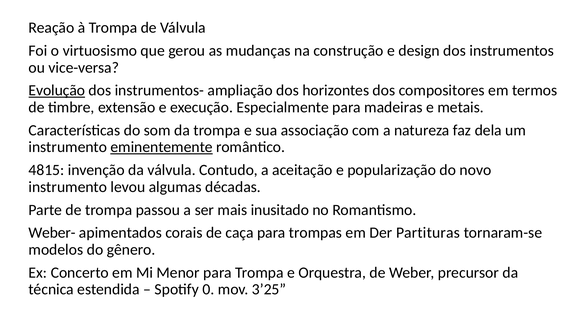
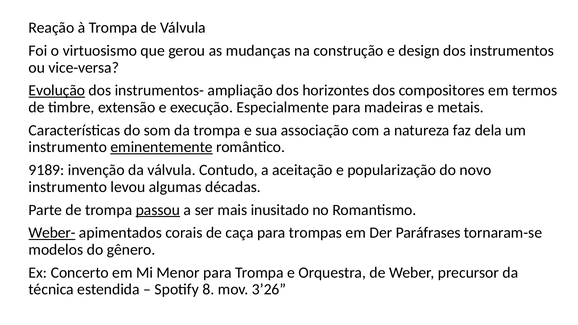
4815: 4815 -> 9189 (46, 170)
passou underline: none -> present (158, 210)
Weber- underline: none -> present (52, 233)
Partituras: Partituras -> Paráfrases (428, 233)
0: 0 -> 8 (208, 290)
3’25: 3’25 -> 3’26 (269, 290)
